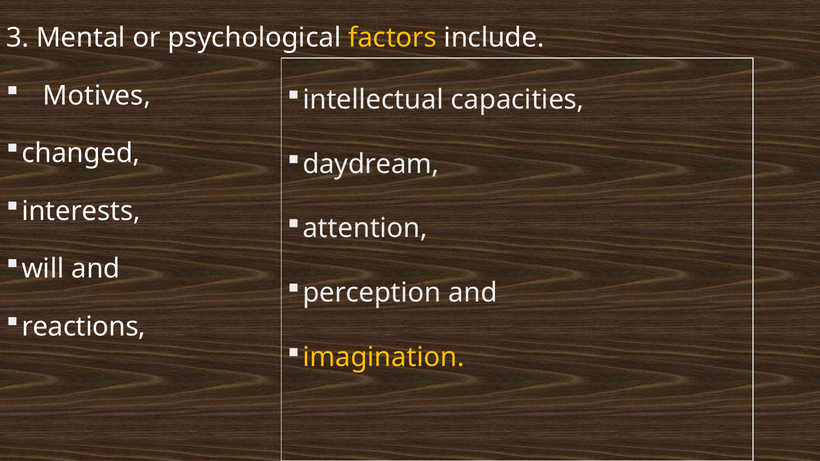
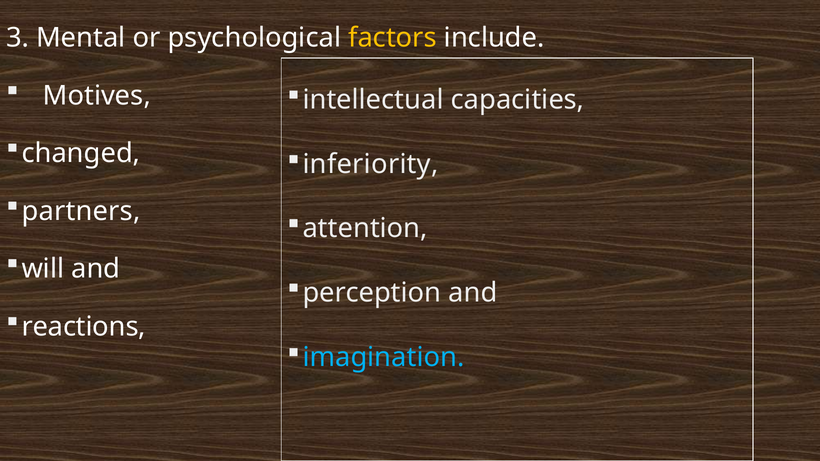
daydream: daydream -> inferiority (371, 164)
interests: interests -> partners (81, 211)
imagination colour: yellow -> light blue (384, 357)
